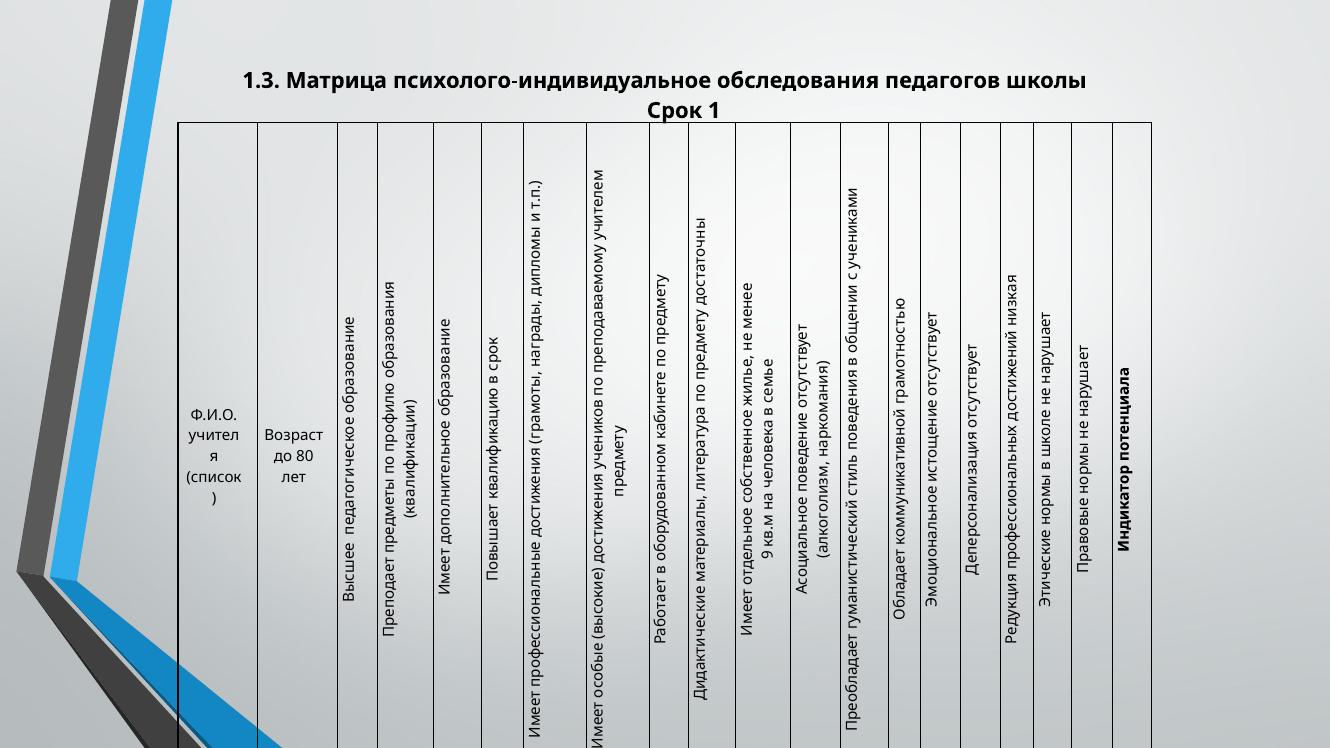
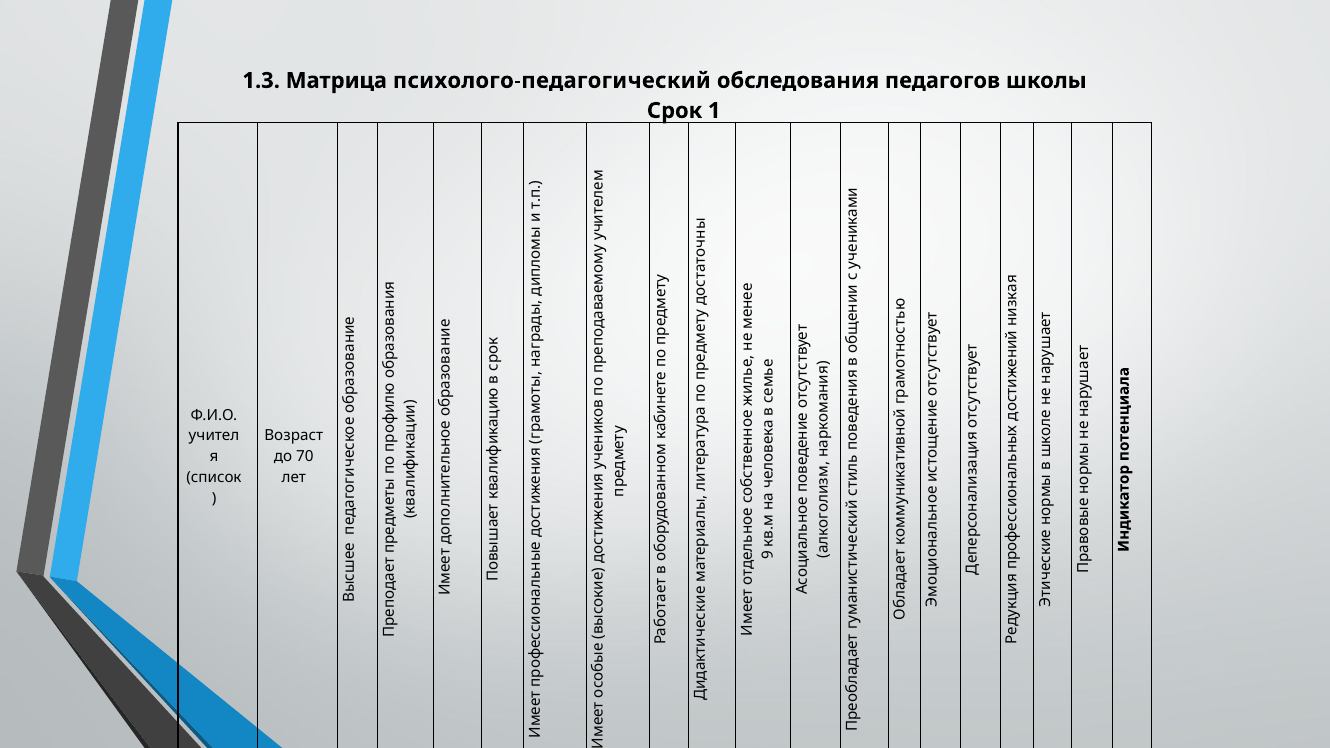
психолого-индивидуальное: психолого-индивидуальное -> психолого-педагогический (552, 81)
80: 80 -> 70 (305, 457)
